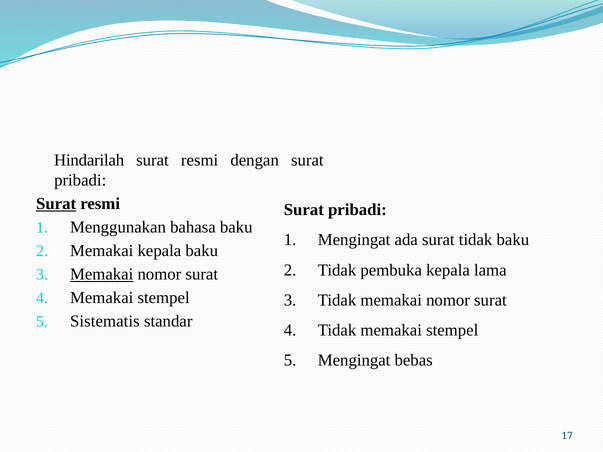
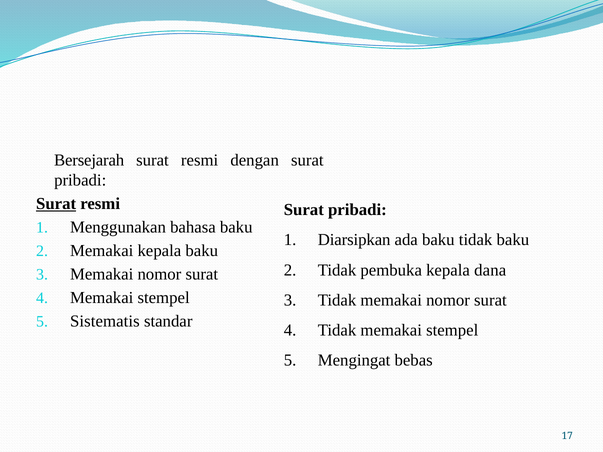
Hindarilah: Hindarilah -> Bersejarah (89, 160)
Mengingat: Mengingat -> Diarsipkan (354, 240)
ada surat: surat -> baku (438, 240)
lama: lama -> dana (490, 270)
Memakai underline: present -> none (102, 274)
